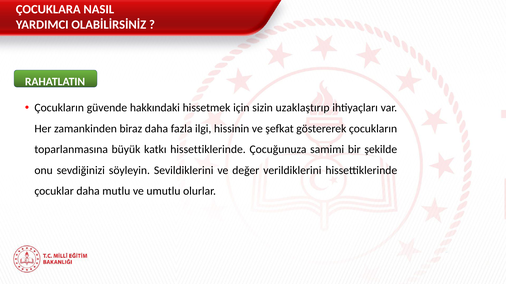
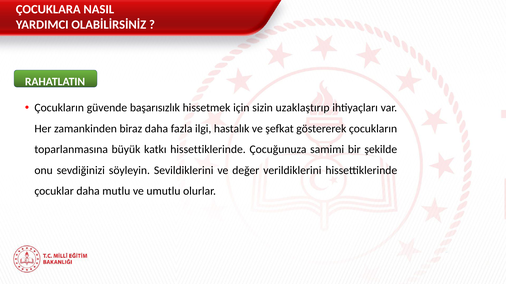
hakkındaki: hakkındaki -> başarısızlık (155, 108)
hissinin: hissinin -> hastalık (232, 129)
